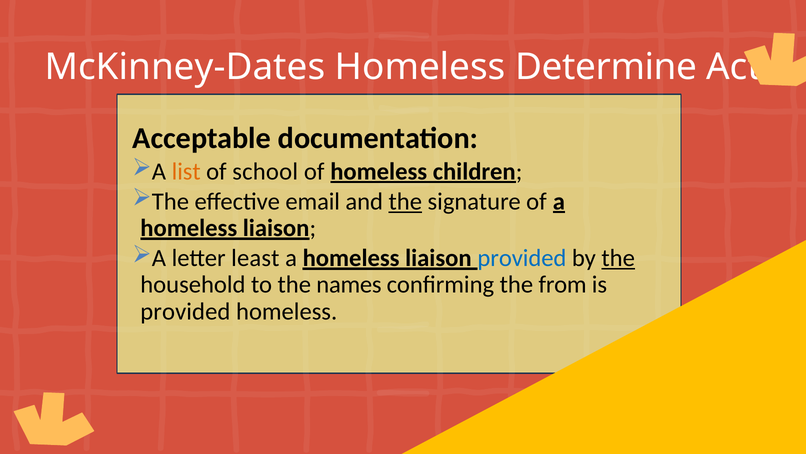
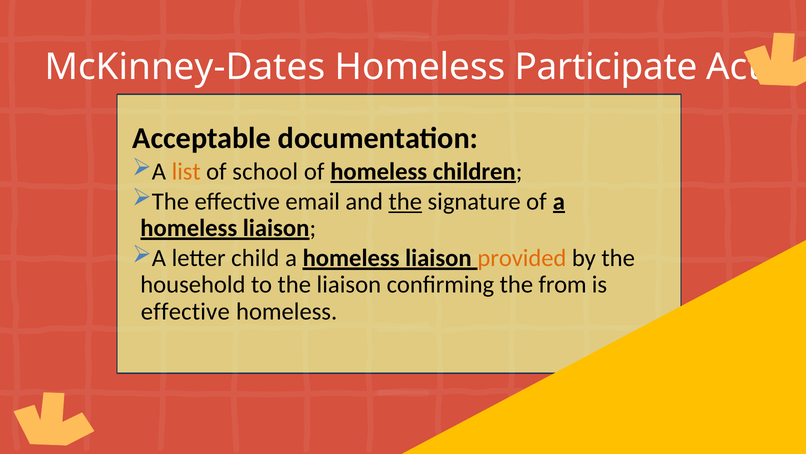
Determine: Determine -> Participate (606, 67)
least: least -> child (255, 258)
provided colour: blue -> orange (522, 258)
the underline: present -> none (618, 258)
the names: names -> liaison (349, 284)
provided: provided -> effective (185, 311)
